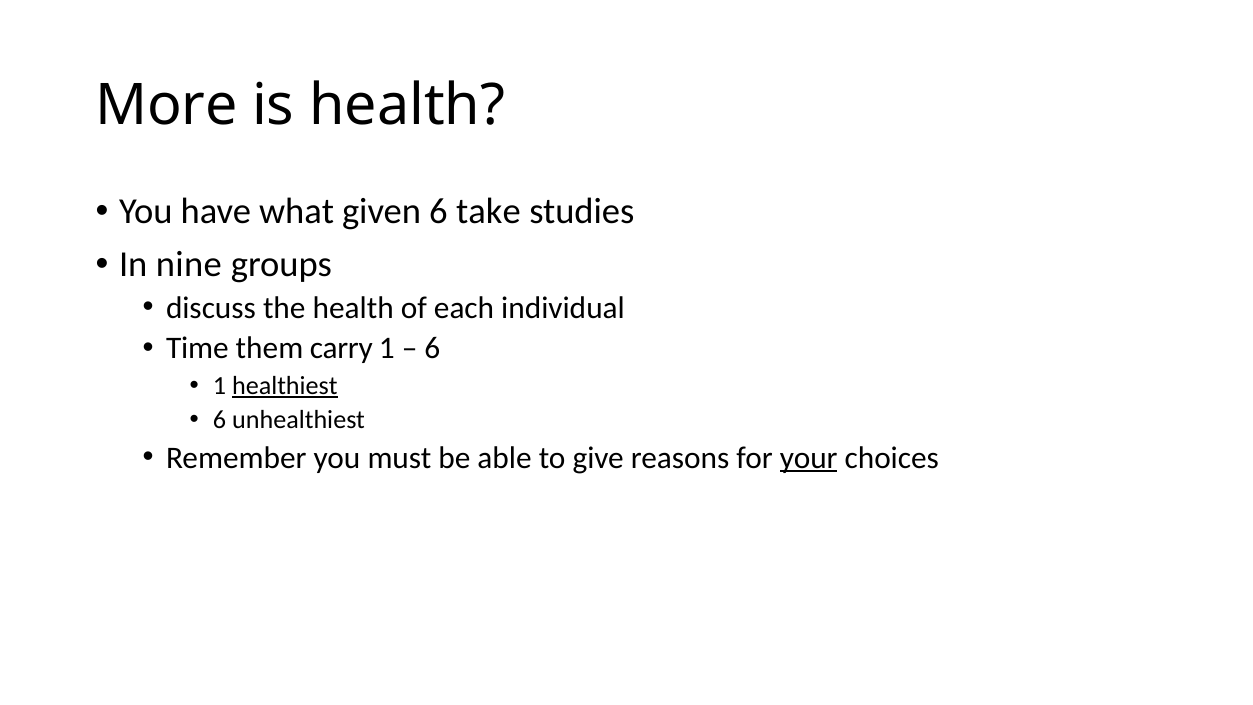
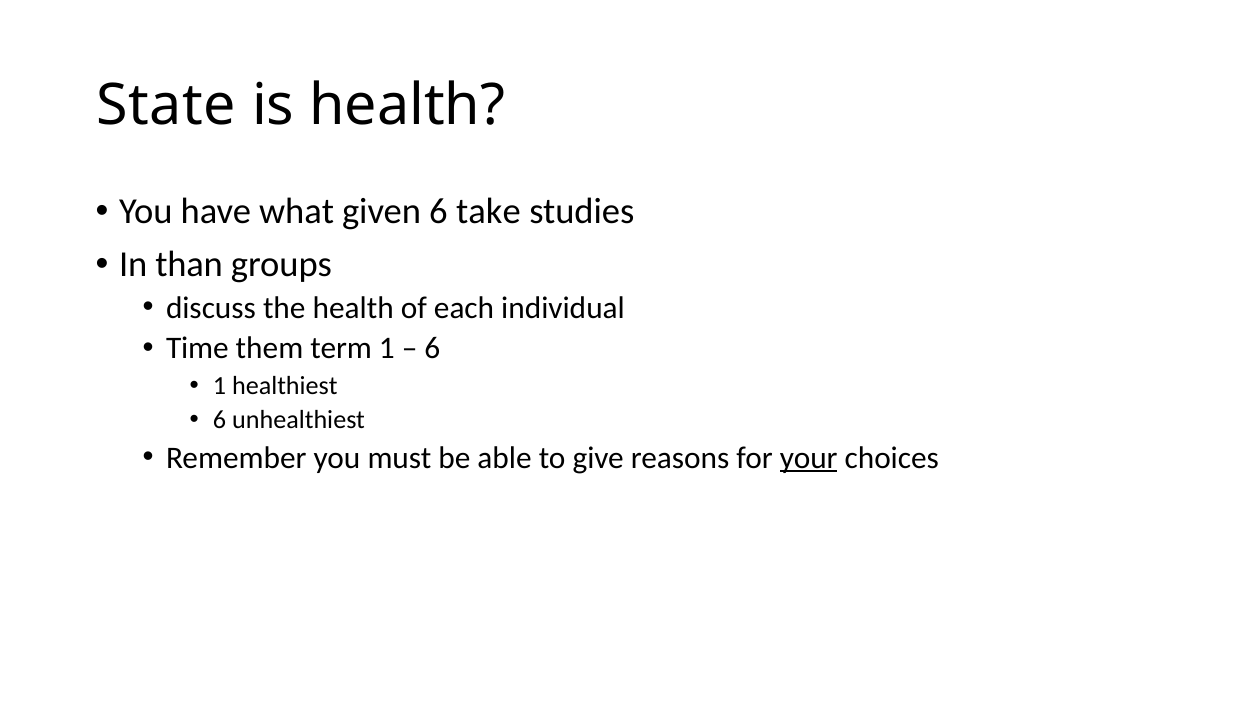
More: More -> State (166, 105)
nine: nine -> than (189, 264)
carry: carry -> term (341, 348)
healthiest underline: present -> none (285, 385)
